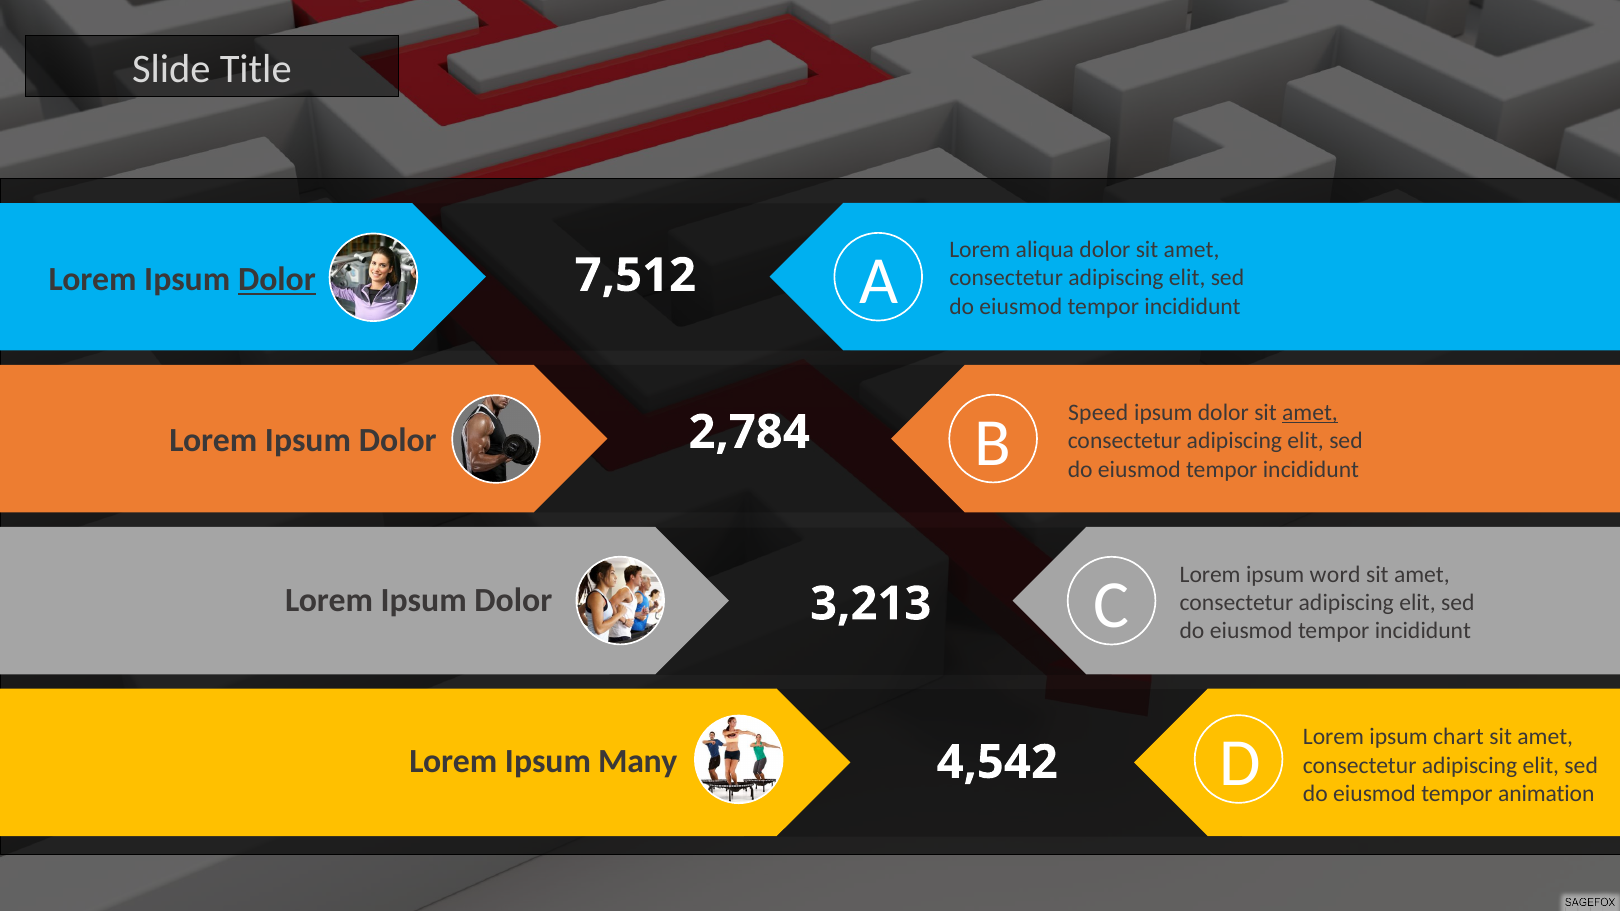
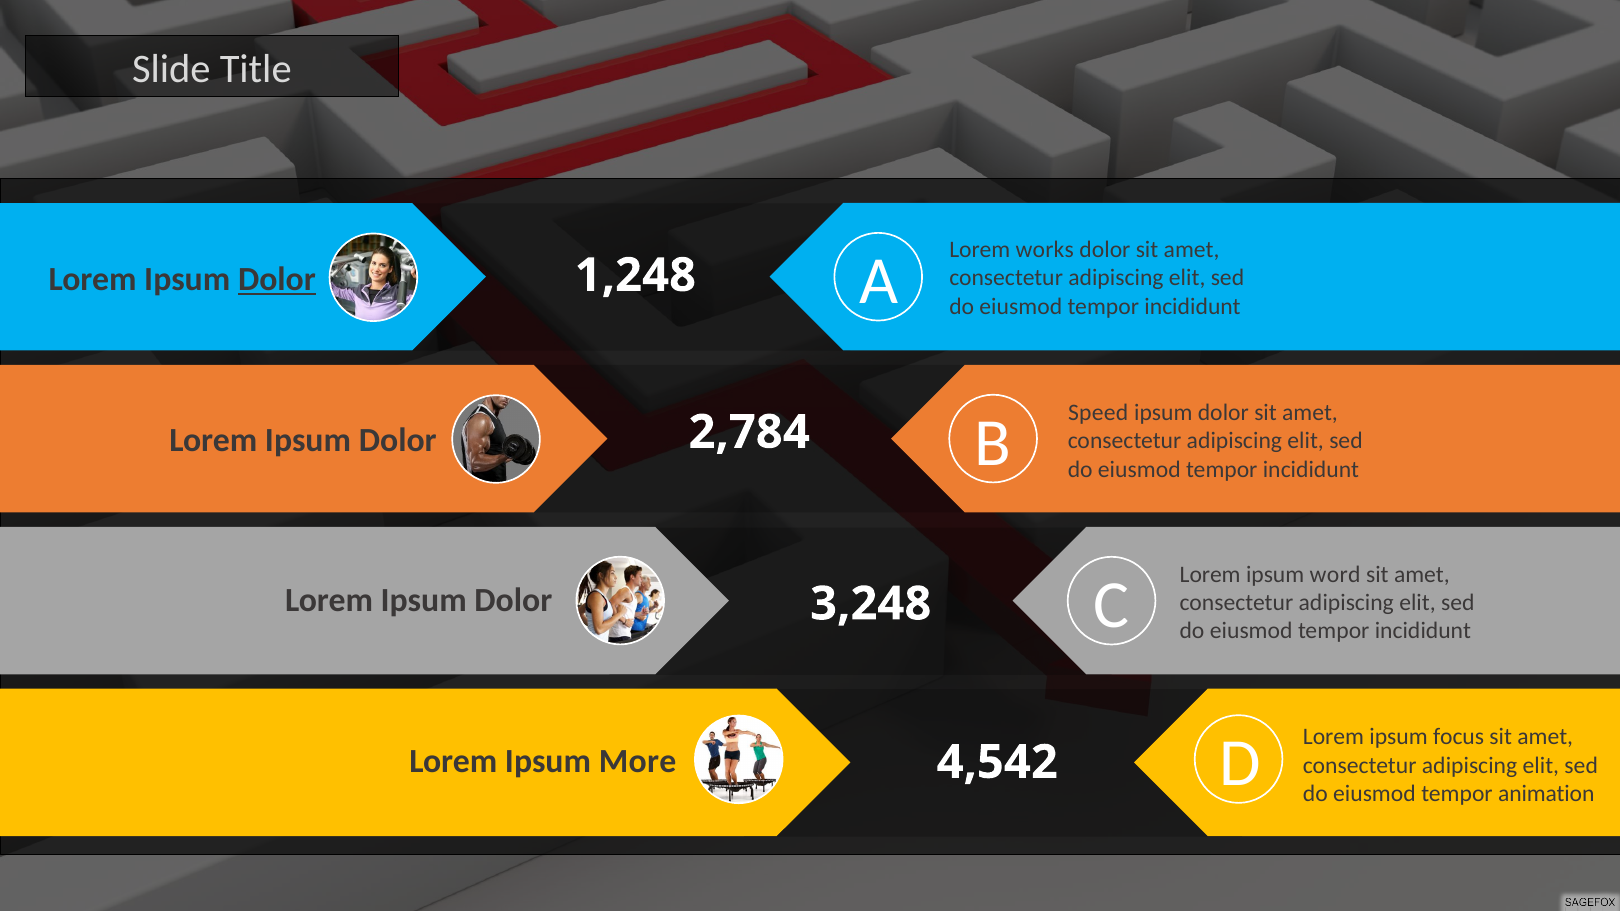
aliqua: aliqua -> works (1045, 250)
7,512: 7,512 -> 1,248 (635, 275)
amet underline: present -> none (1310, 413)
3,213: 3,213 -> 3,248 (871, 604)
chart: chart -> focus (1459, 737)
Many: Many -> More (638, 761)
